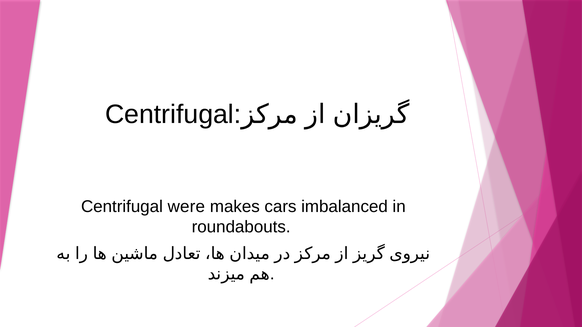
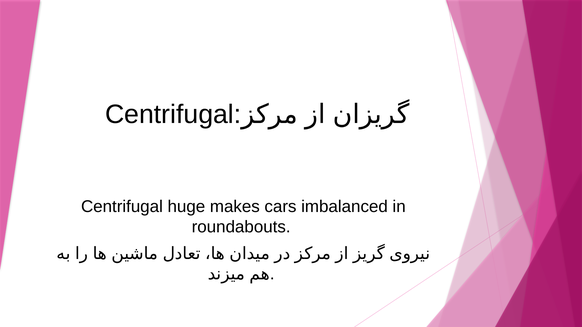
were: were -> huge (186, 207)
